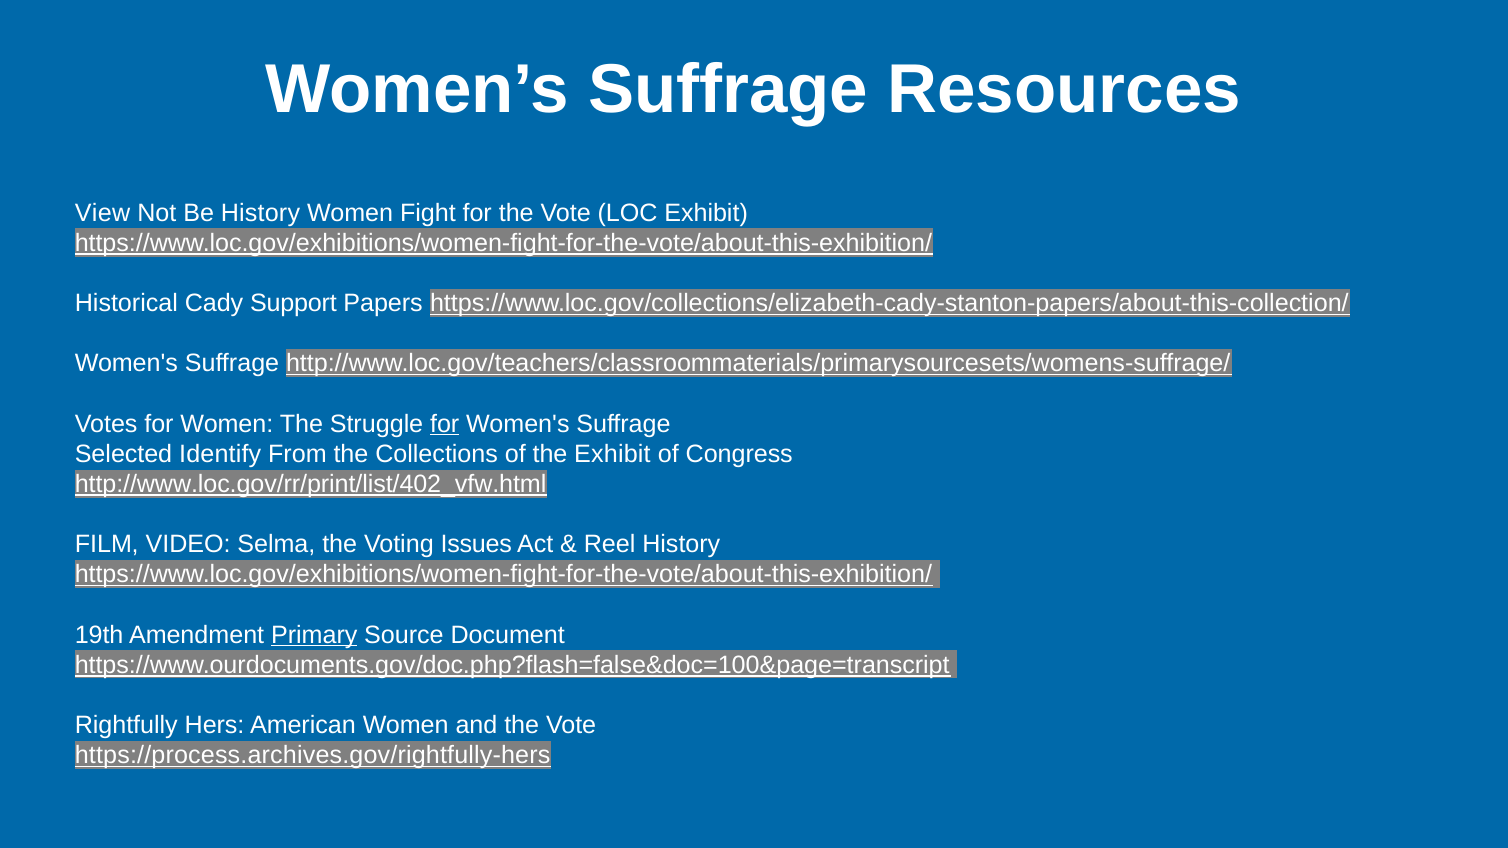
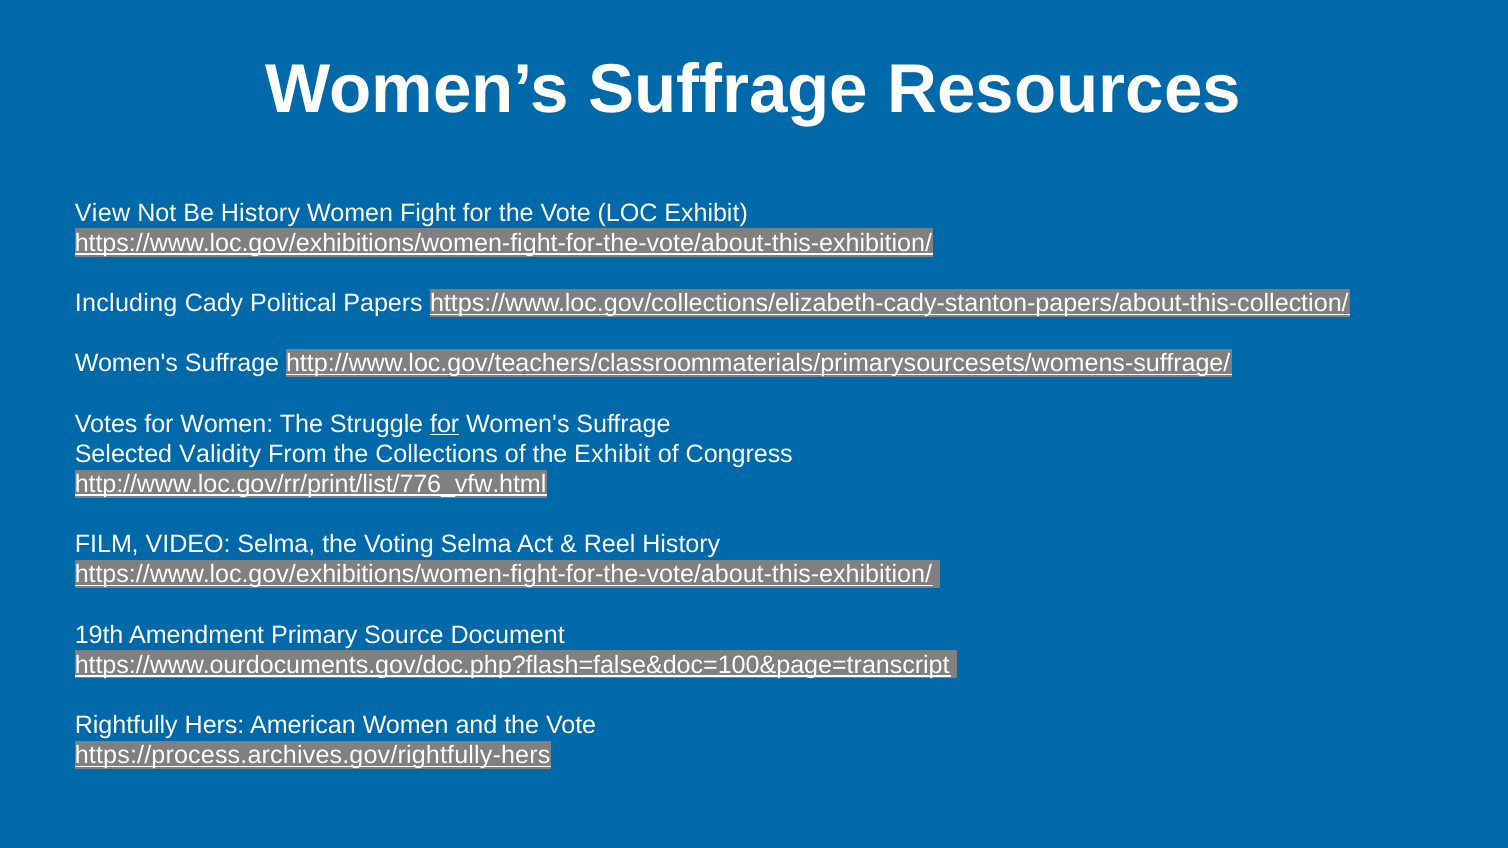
Historical: Historical -> Including (126, 303)
Support: Support -> Political (293, 303)
Identify: Identify -> Validity (220, 454)
http://www.loc.gov/rr/print/list/402_vfw.html: http://www.loc.gov/rr/print/list/402_vfw.html -> http://www.loc.gov/rr/print/list/776_vfw.html (311, 484)
Voting Issues: Issues -> Selma (476, 544)
Primary underline: present -> none (314, 635)
